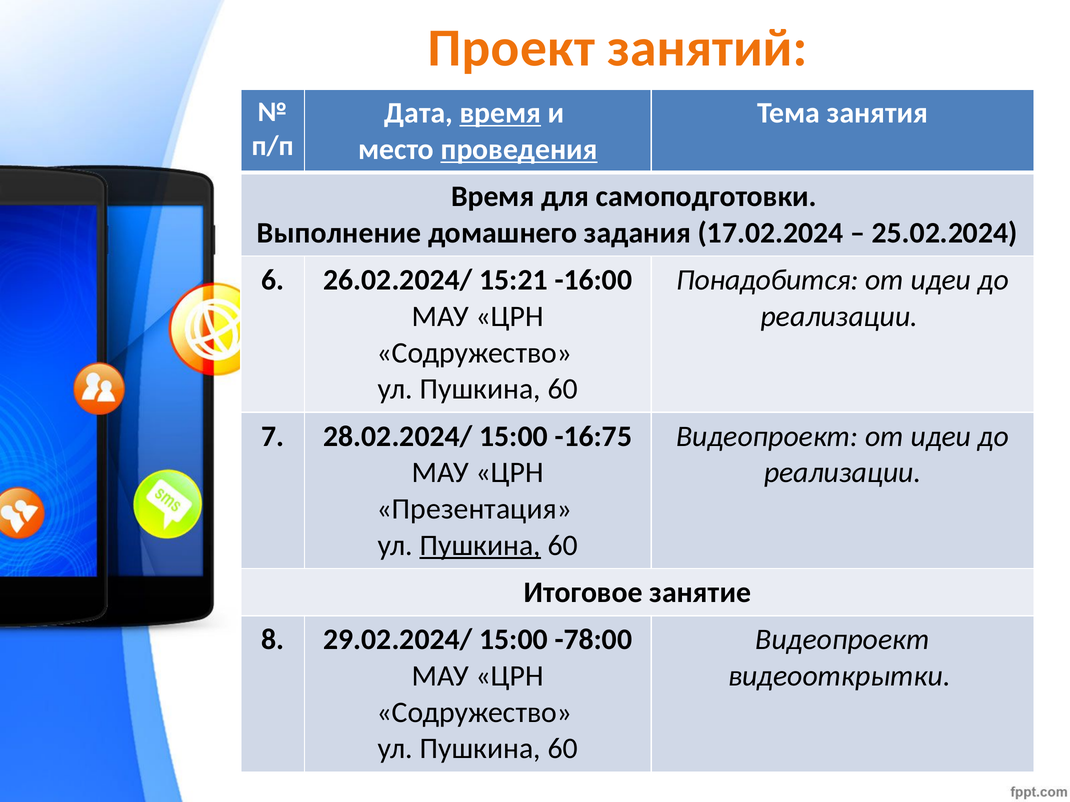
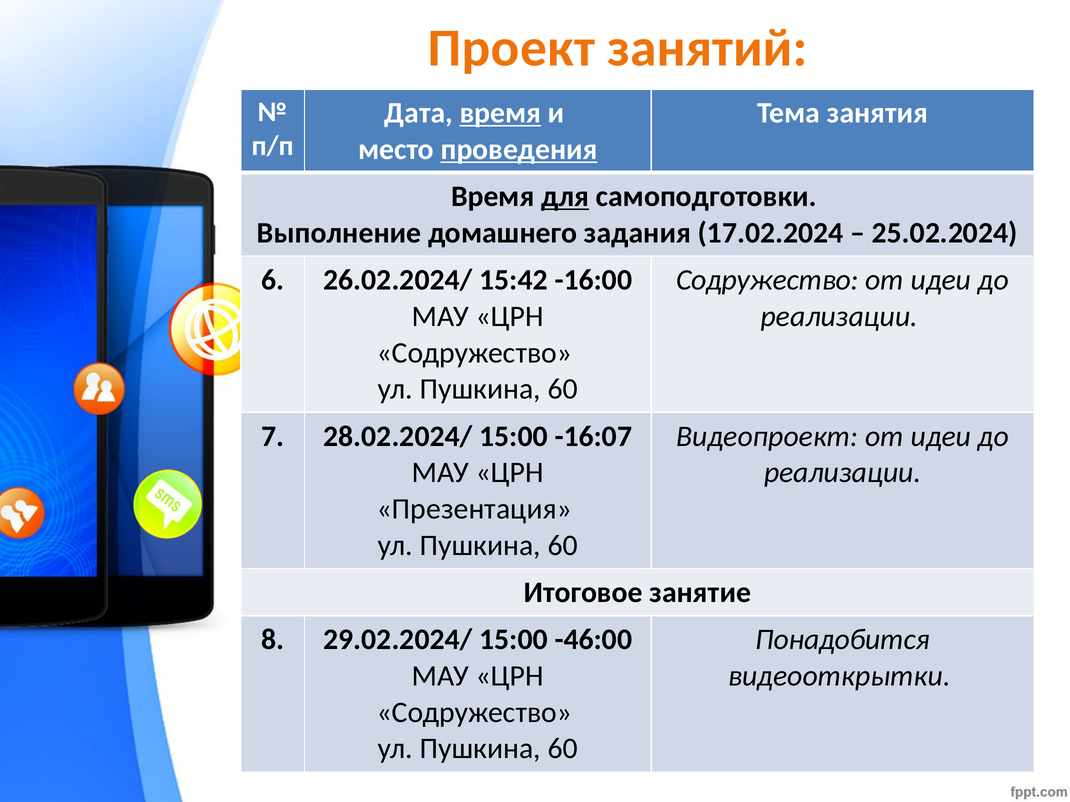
для underline: none -> present (565, 197)
15:21: 15:21 -> 15:42 (513, 280)
Понадобится: Понадобится -> Содружество (768, 280)
-16:75: -16:75 -> -16:07 (593, 436)
Пушкина underline: present -> none (480, 546)
-78:00: -78:00 -> -46:00 (593, 640)
Видеопроект: Видеопроект -> Понадобится (843, 640)
